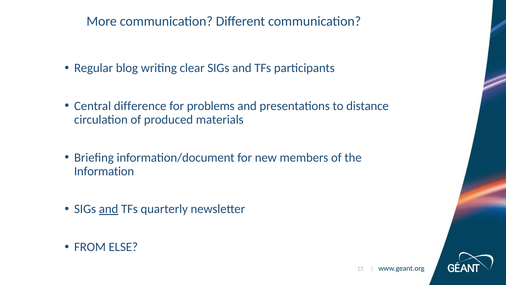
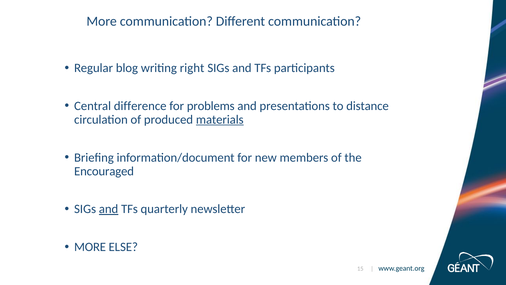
clear: clear -> right (192, 68)
materials underline: none -> present (220, 119)
Information: Information -> Encouraged (104, 171)
FROM: FROM -> MORE (90, 247)
